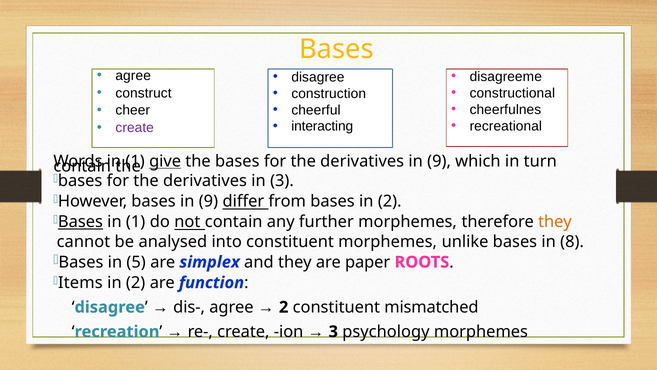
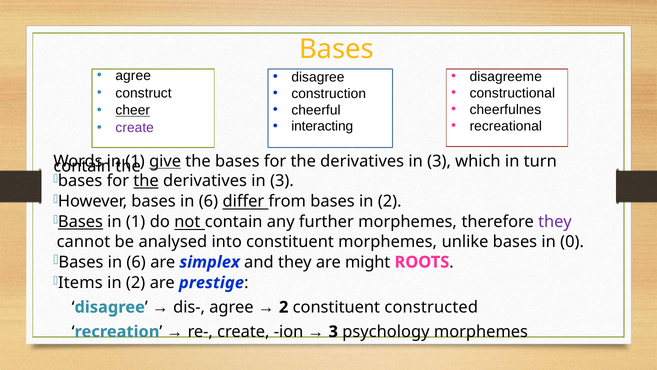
cheer underline: none -> present (133, 110)
9: 9 -> 3 (439, 161)
the underline: none -> present (146, 181)
However bases in 9: 9 -> 6 (208, 201)
they colour: orange -> purple (555, 222)
8: 8 -> 0 (572, 241)
5: 5 -> 6 (136, 262)
paper: paper -> might (368, 262)
function: function -> prestige (211, 282)
mismatched: mismatched -> constructed (431, 307)
